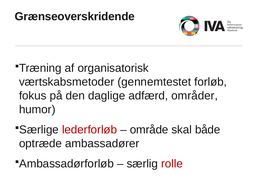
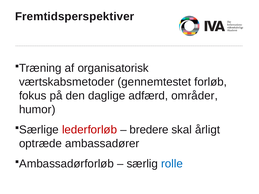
Grænseoverskridende: Grænseoverskridende -> Fremtidsperspektiver (75, 16)
område: område -> bredere (149, 130)
både: både -> årligt (208, 130)
rolle colour: red -> blue (172, 164)
